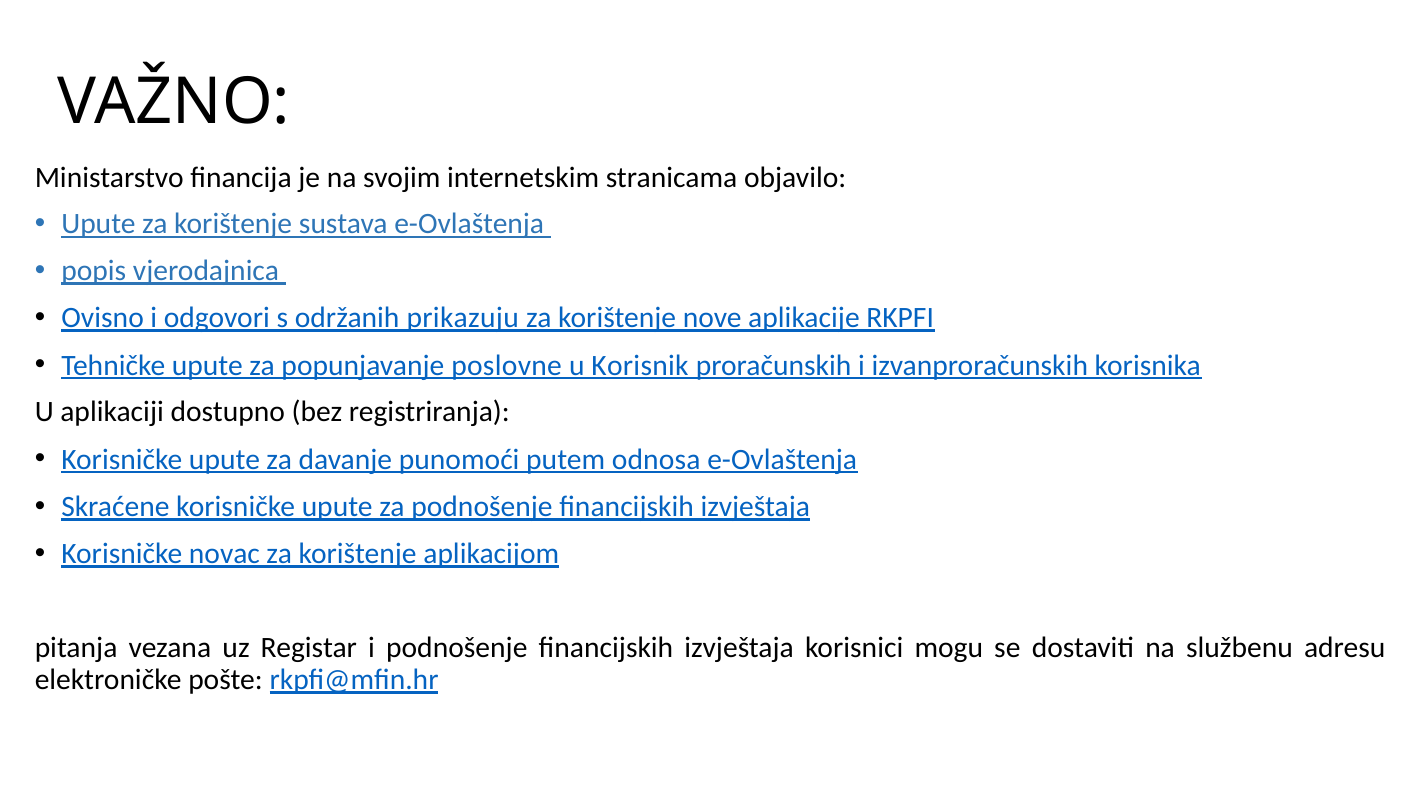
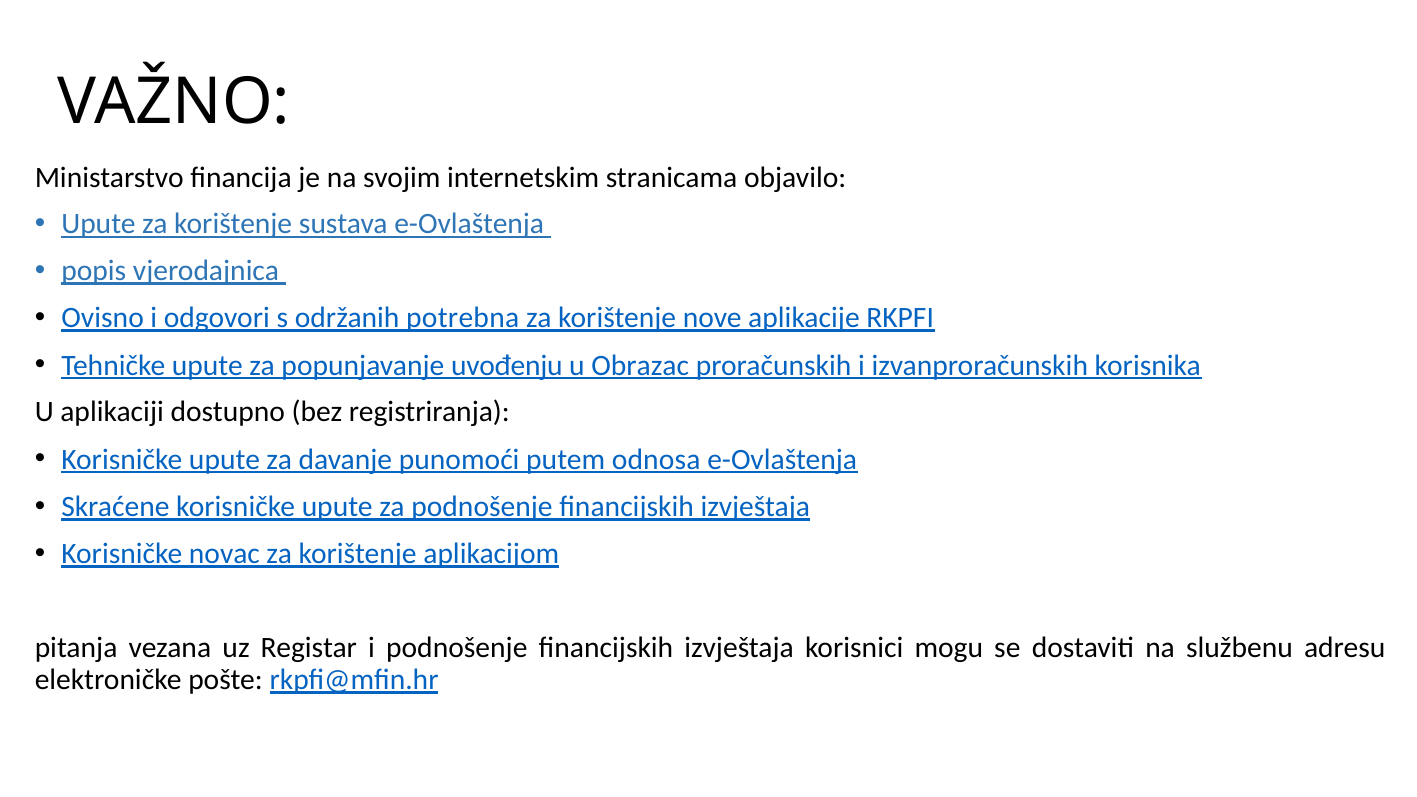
prikazuju: prikazuju -> potrebna (463, 318)
poslovne: poslovne -> uvođenju (507, 365)
Korisnik: Korisnik -> Obrazac (640, 365)
